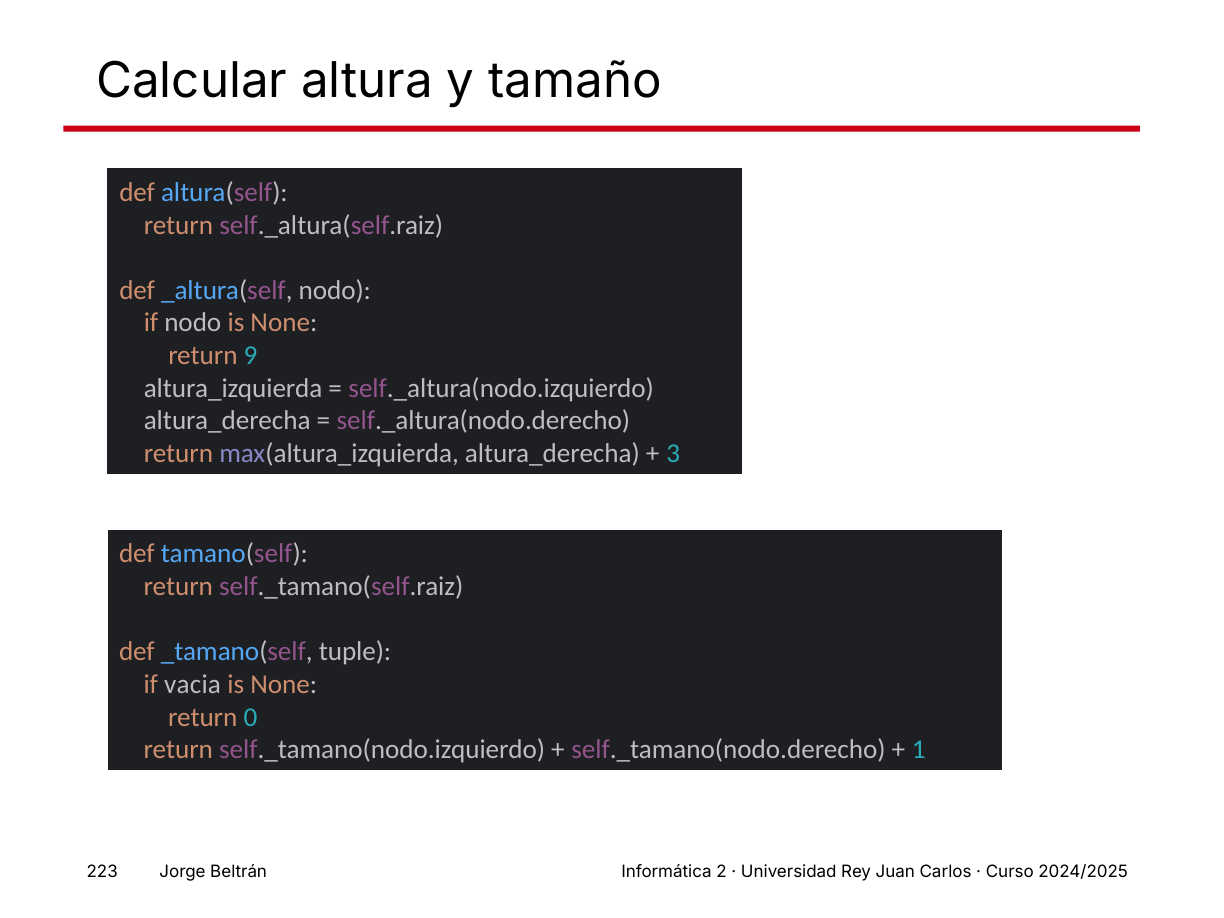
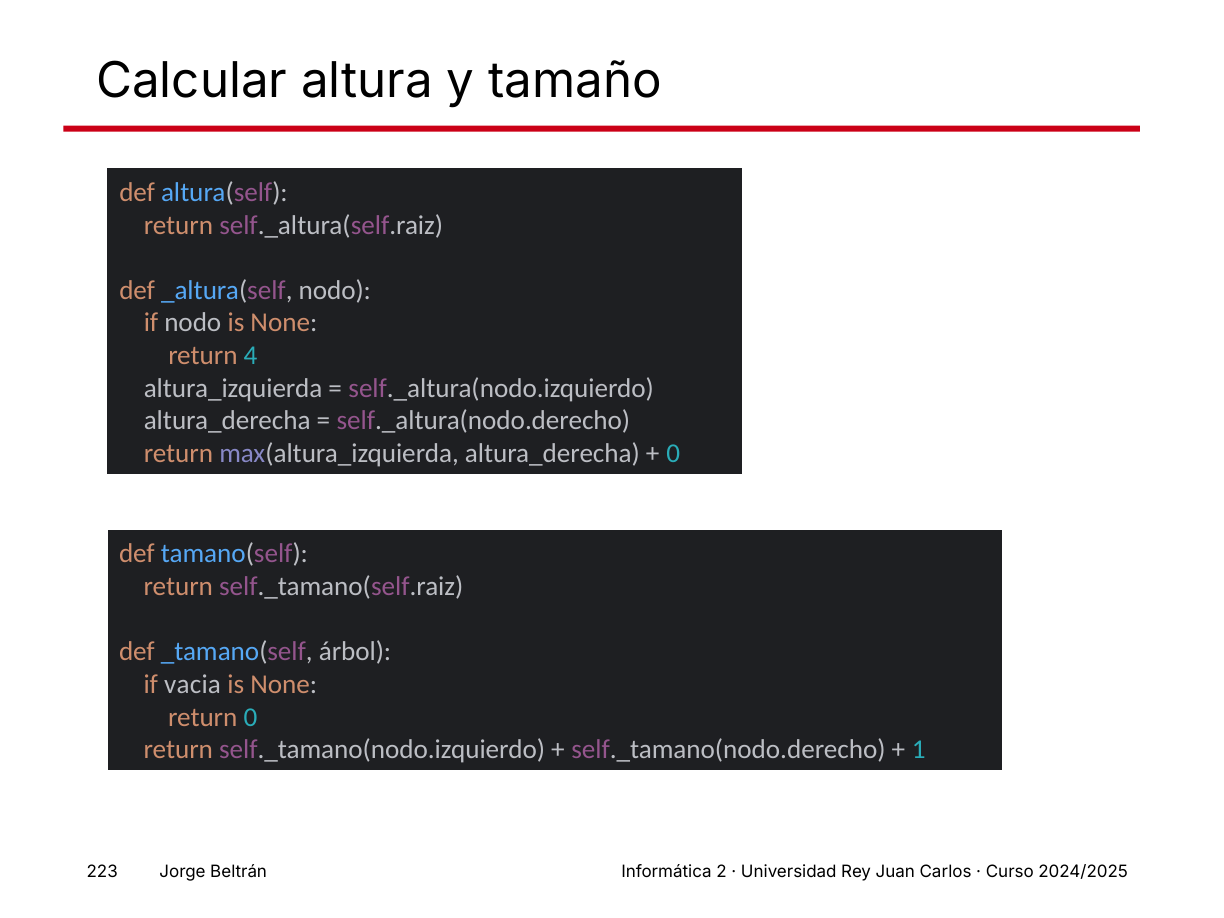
9: 9 -> 4 (251, 356)
3: 3 -> 0 (673, 453)
tuple: tuple -> árbol (355, 652)
